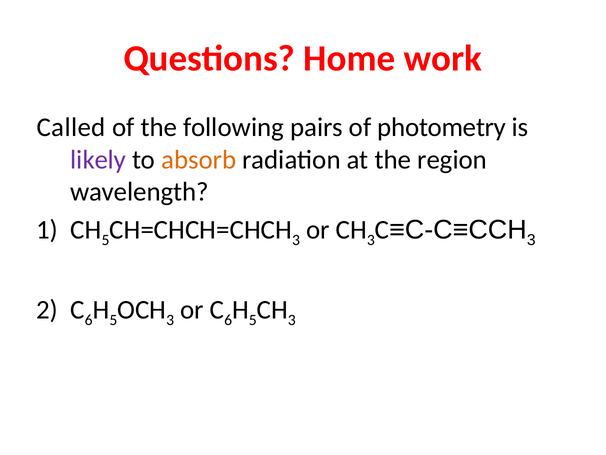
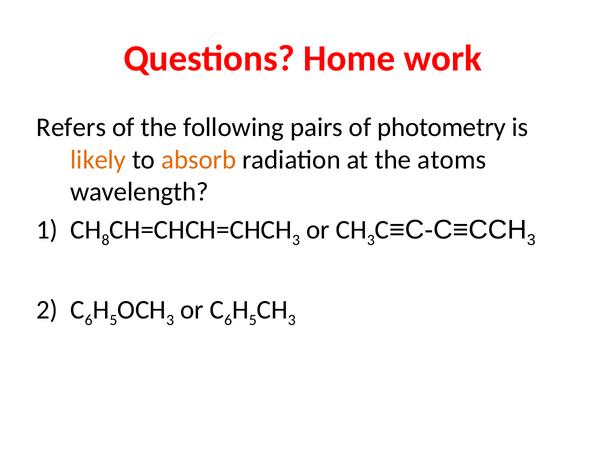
Called: Called -> Refers (71, 127)
likely colour: purple -> orange (98, 159)
region: region -> atoms (452, 159)
5: 5 -> 8 (105, 240)
